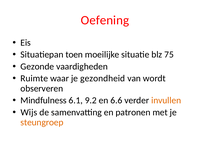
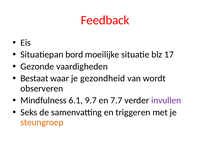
Oefening: Oefening -> Feedback (105, 20)
toen: toen -> bord (74, 55)
75: 75 -> 17 (169, 55)
Ruimte: Ruimte -> Bestaat (34, 79)
9.2: 9.2 -> 9.7 (91, 101)
6.6: 6.6 -> 7.7 (116, 101)
invullen colour: orange -> purple (166, 101)
Wijs: Wijs -> Seks (29, 113)
patronen: patronen -> triggeren (133, 113)
